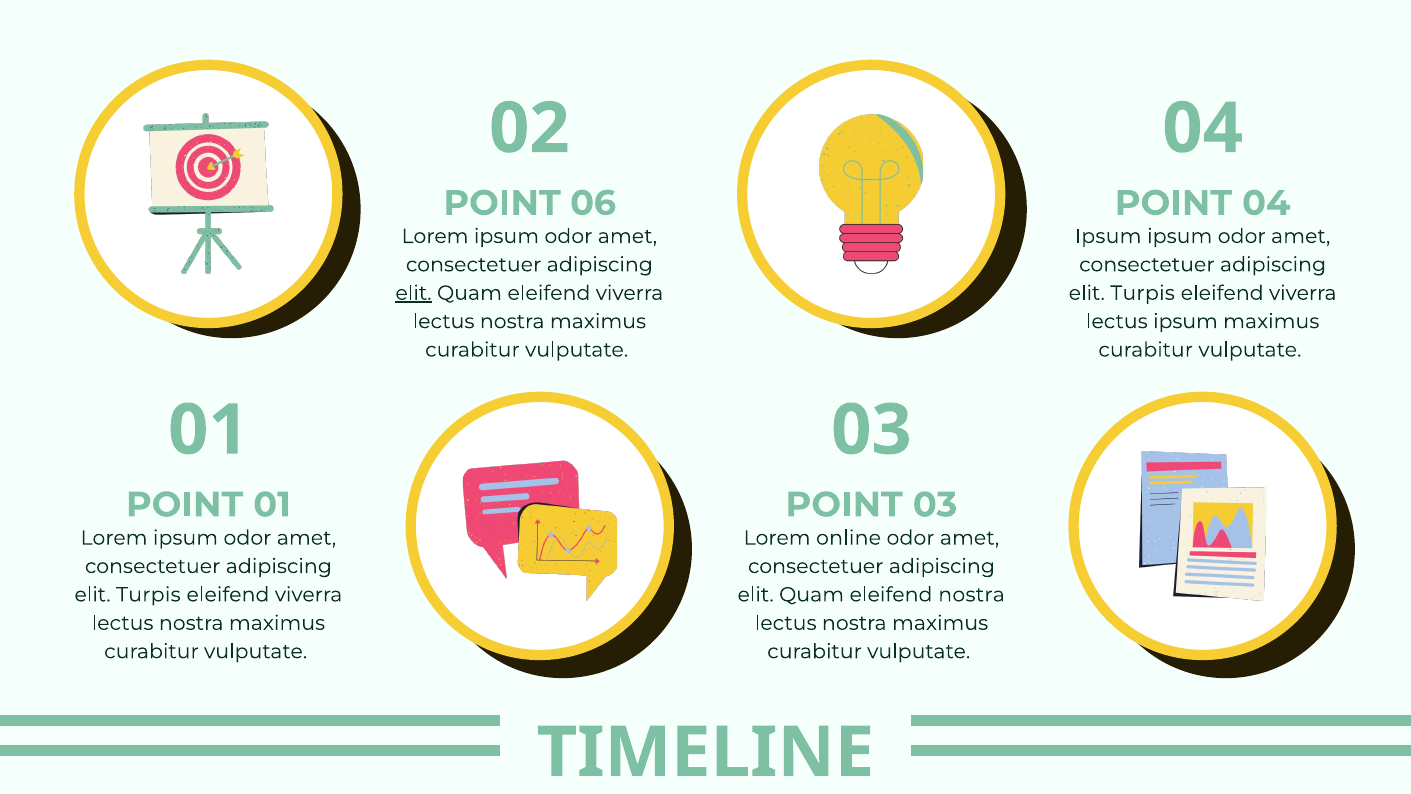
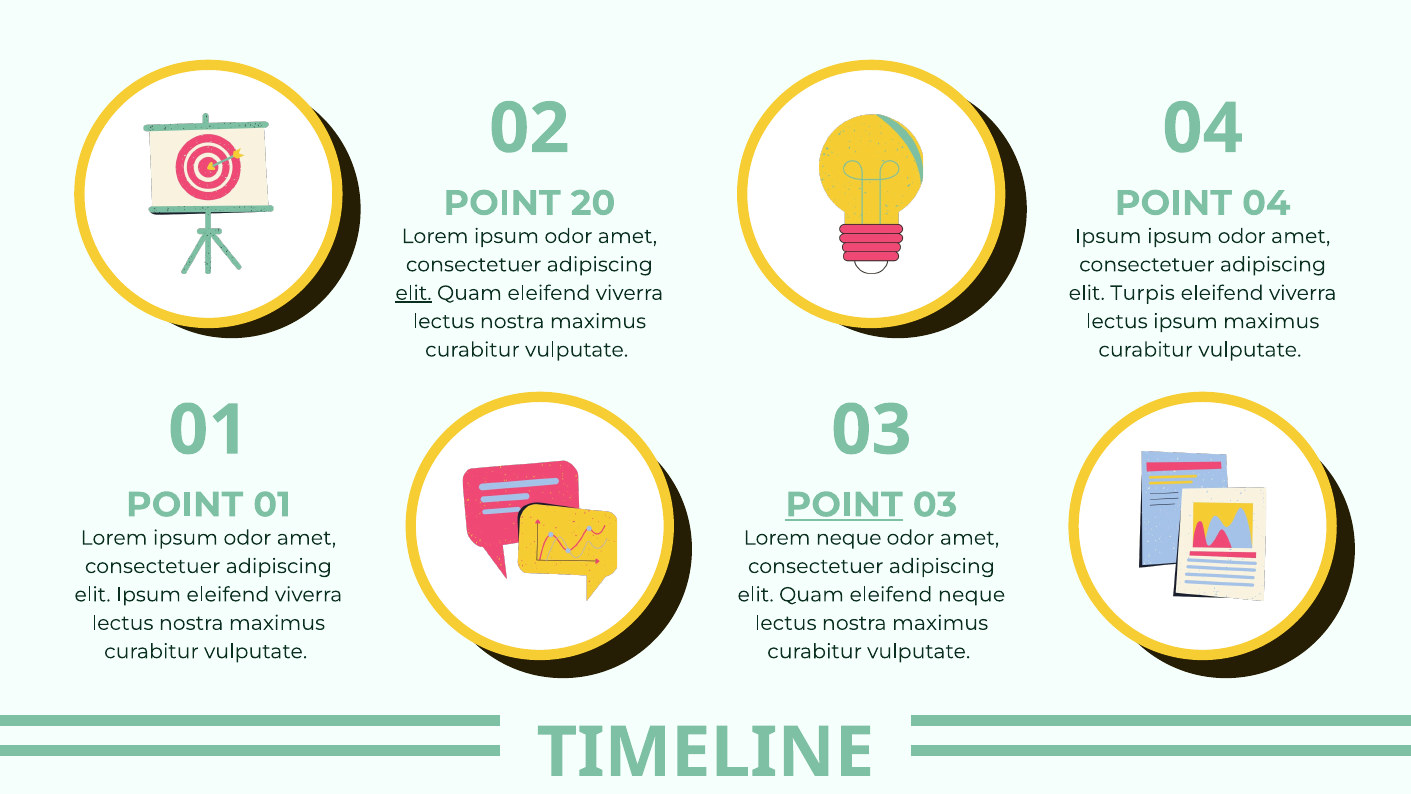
06: 06 -> 20 (593, 203)
POINT underline: none -> present (844, 505)
Lorem online: online -> neque (849, 538)
Turpis: Turpis -> Ipsum (149, 594)
eleifend nostra: nostra -> neque (972, 594)
